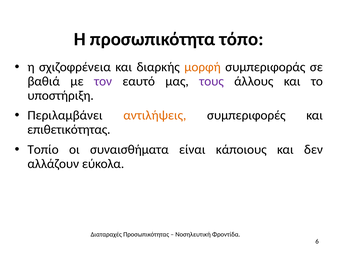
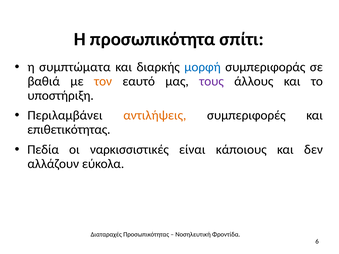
τόπο: τόπο -> σπίτι (242, 39)
σχιζοφρένεια: σχιζοφρένεια -> συμπτώματα (75, 67)
μορφή colour: orange -> blue (202, 67)
τον colour: purple -> orange (103, 81)
Τοπίο: Τοπίο -> Πεδία (43, 150)
συναισθήματα: συναισθήματα -> ναρκισσιστικές (129, 150)
